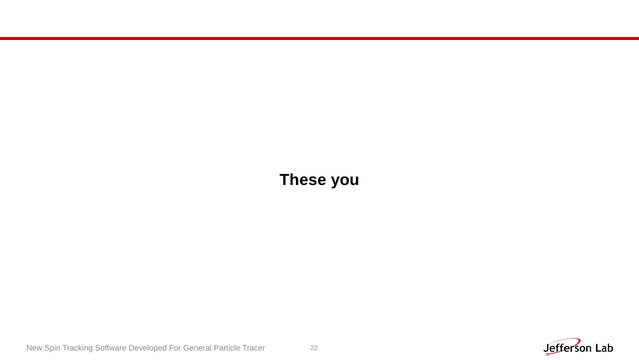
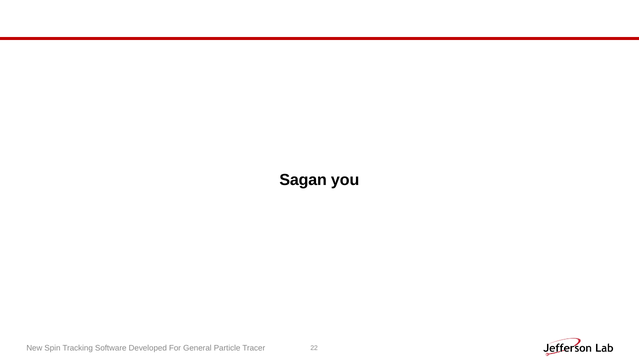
These: These -> Sagan (303, 180)
